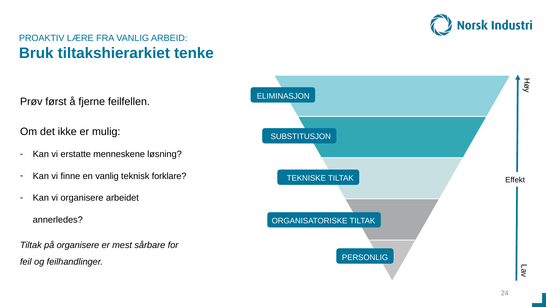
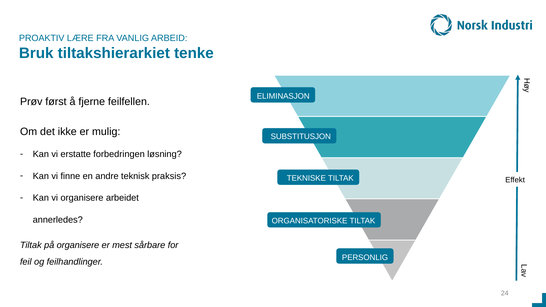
menneskene: menneskene -> forbedringen (119, 154)
en vanlig: vanlig -> andre (107, 176)
forklare: forklare -> praksis (169, 176)
